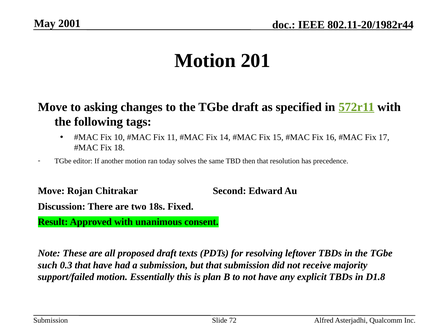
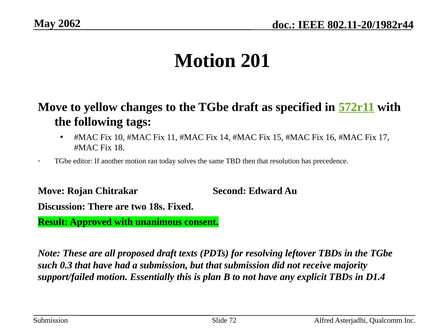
2001: 2001 -> 2062 (69, 24)
asking: asking -> yellow (101, 107)
D1.8: D1.8 -> D1.4 (375, 277)
